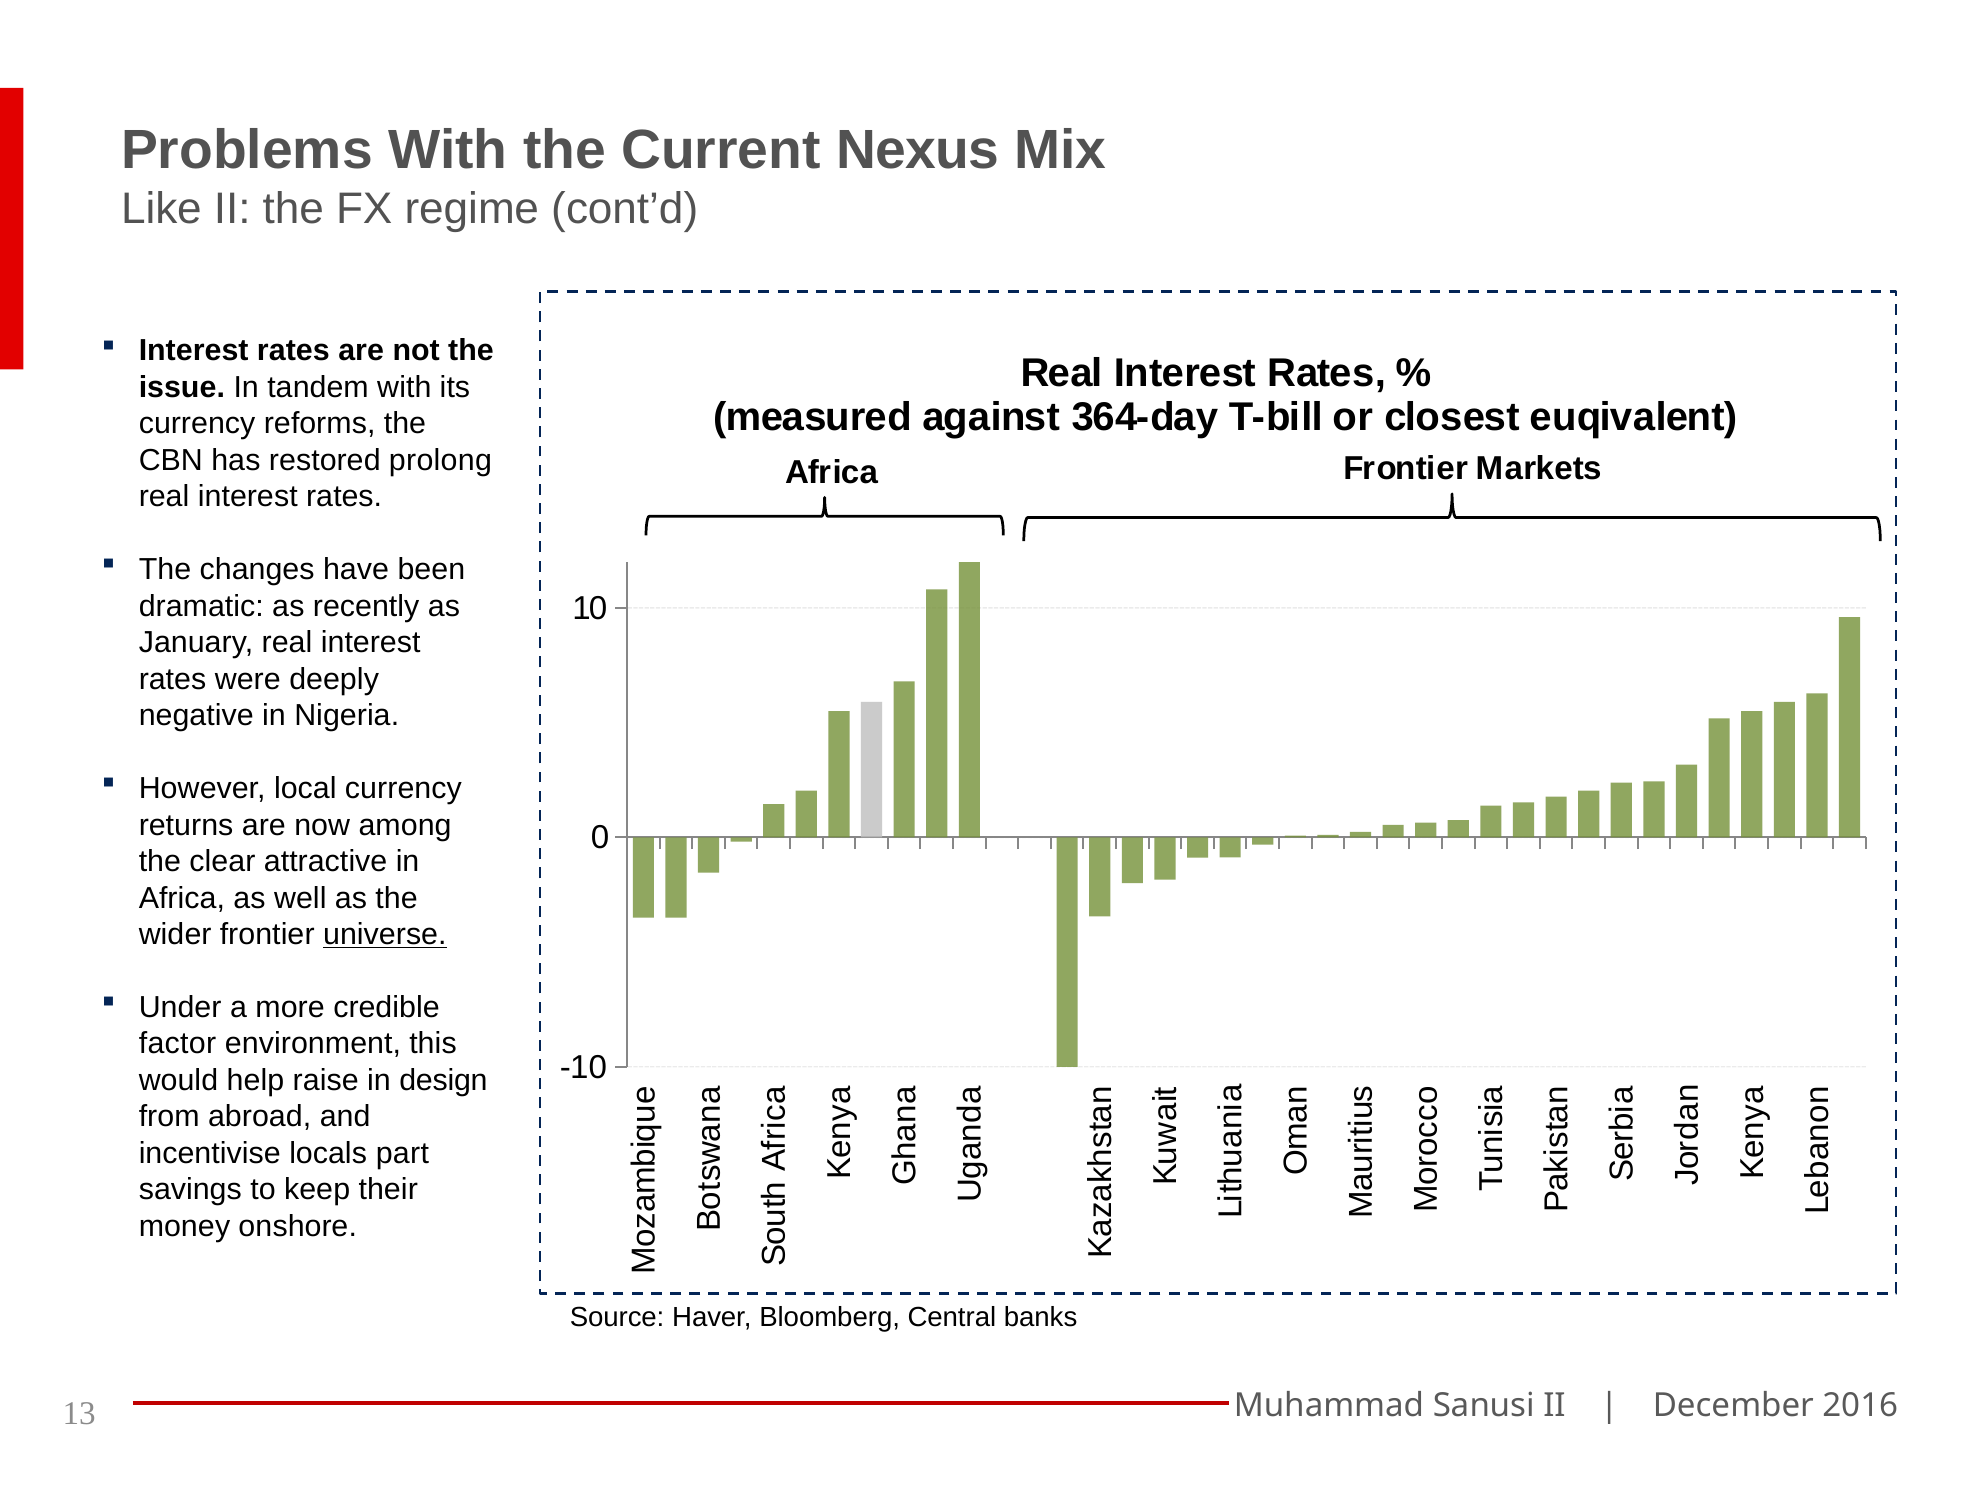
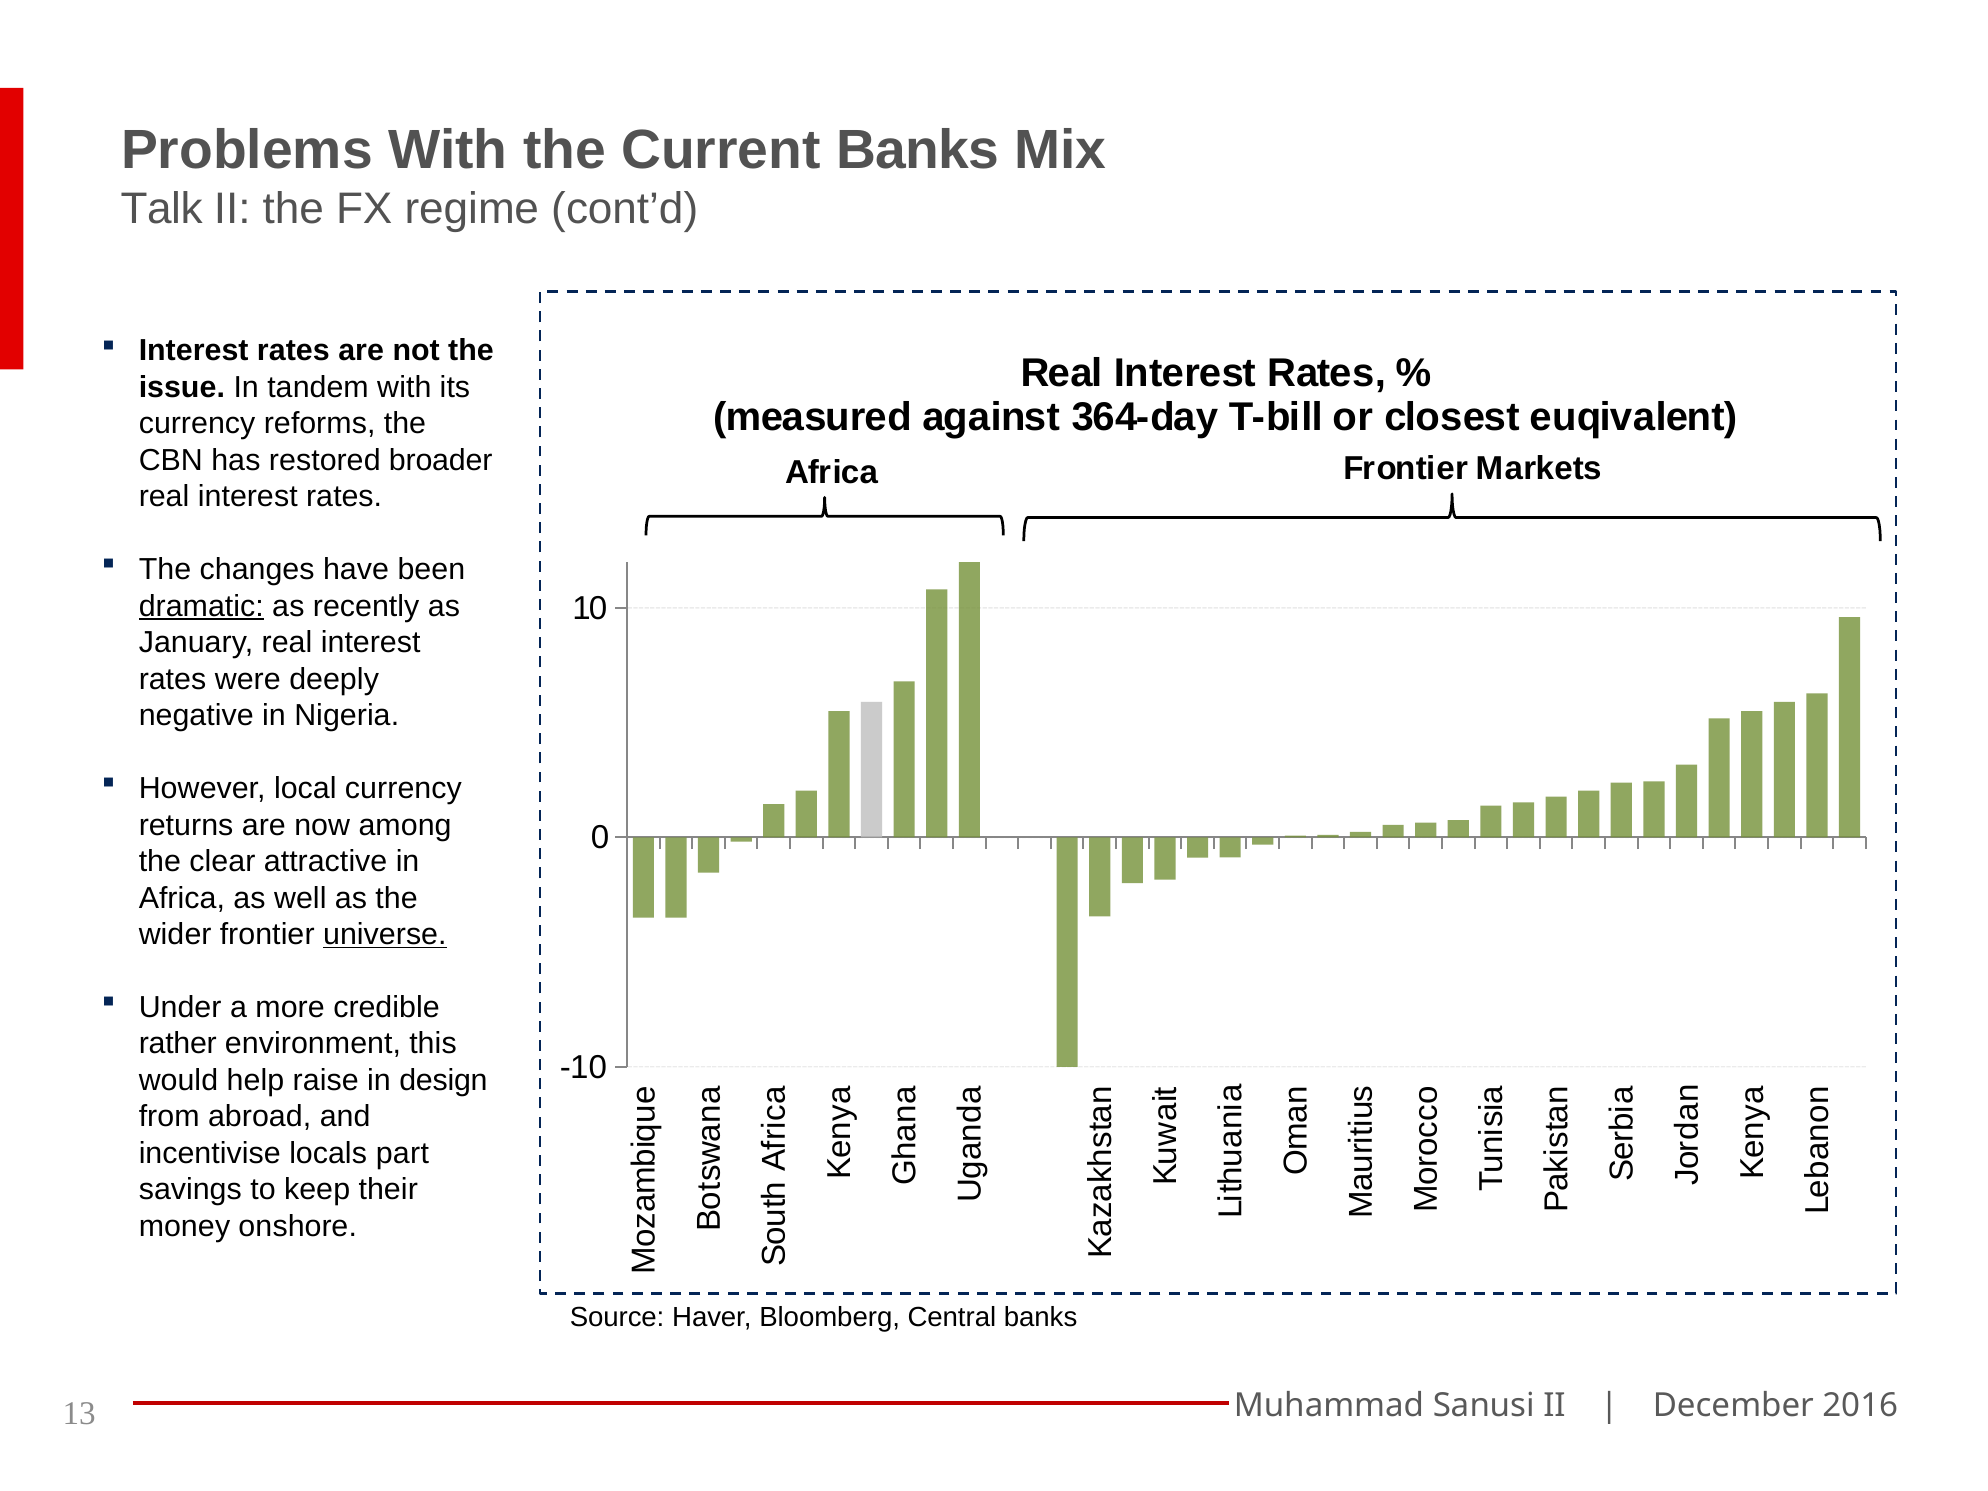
Current Nexus: Nexus -> Banks (918, 150)
Like: Like -> Talk (162, 209)
prolong: prolong -> broader (441, 460)
dramatic underline: none -> present (201, 606)
factor: factor -> rather (178, 1044)
